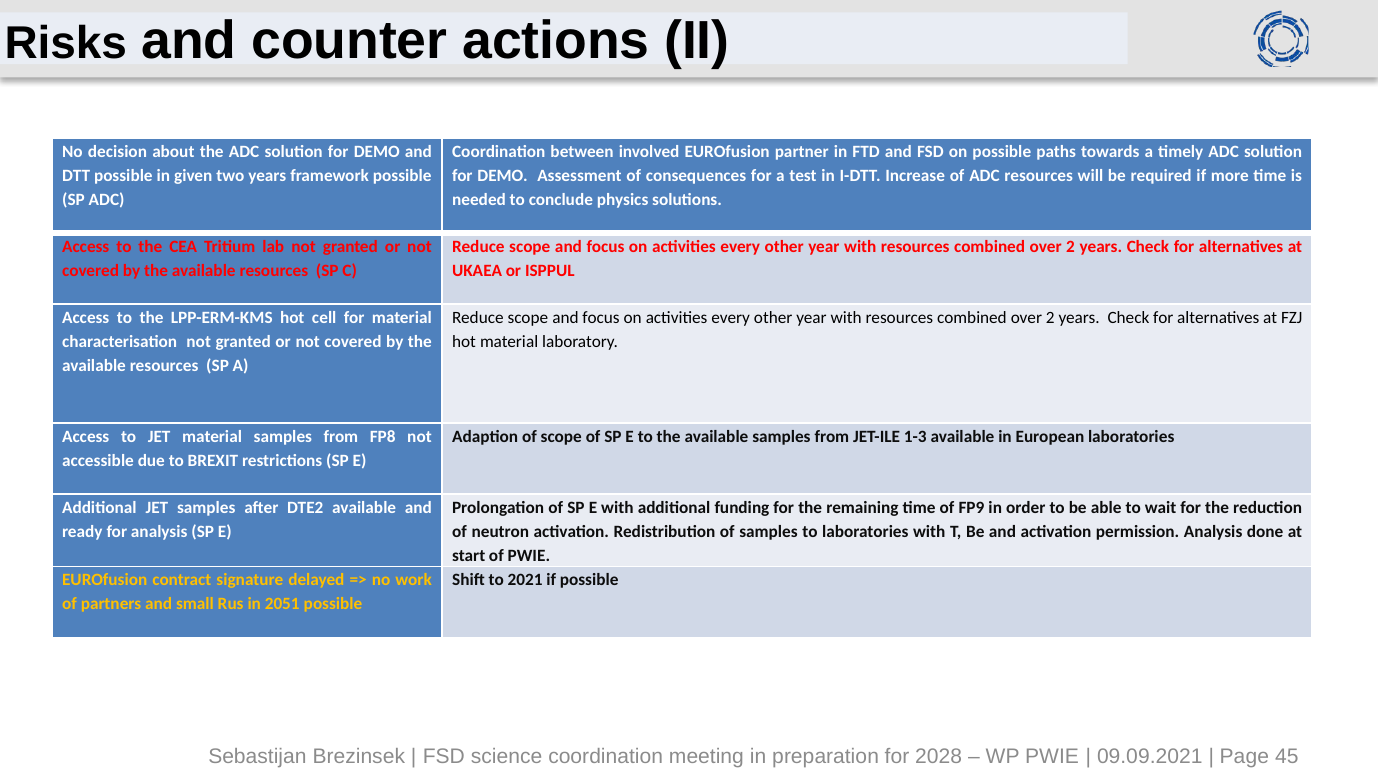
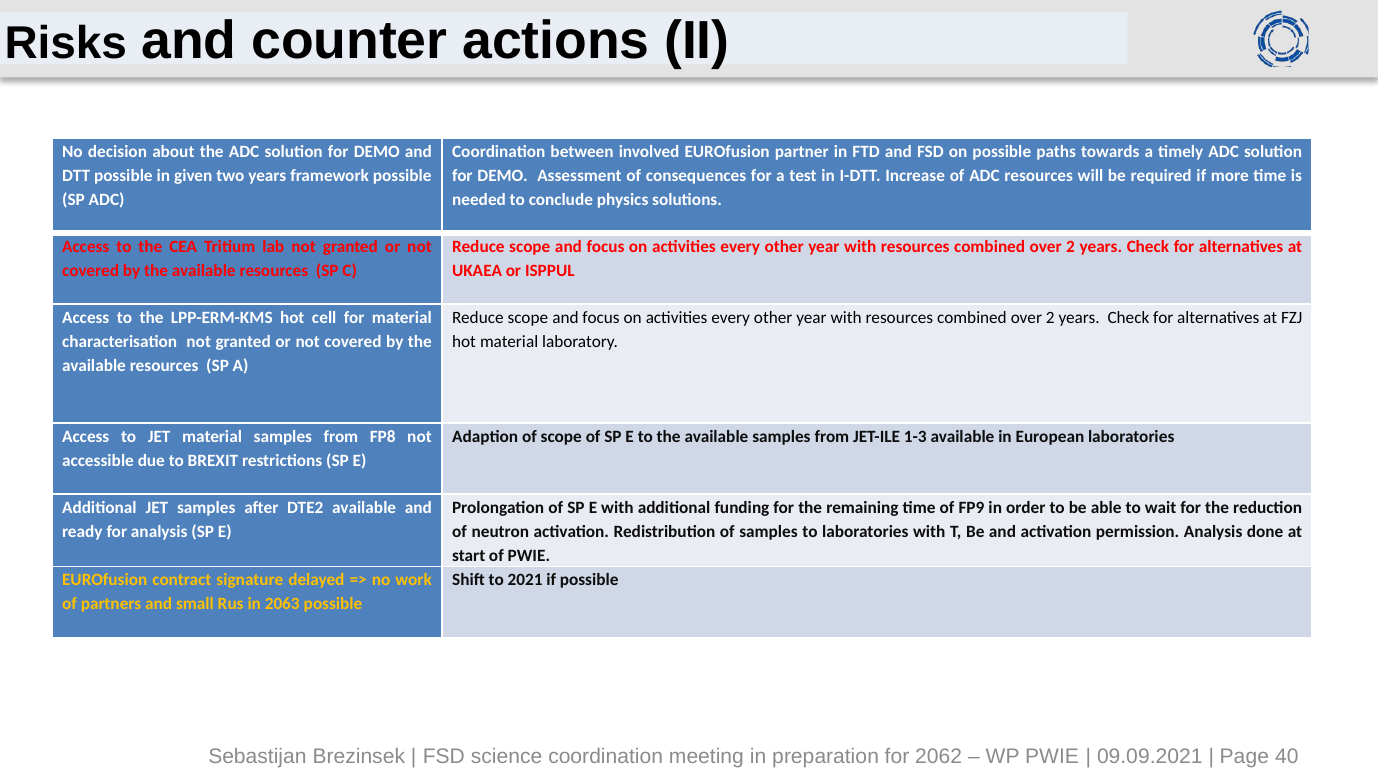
2051: 2051 -> 2063 (282, 604)
2028: 2028 -> 2062 (939, 756)
45: 45 -> 40 (1287, 756)
